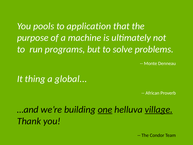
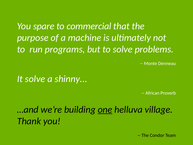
pools: pools -> spare (44, 26)
application: application -> commercial (89, 26)
It thing: thing -> solve (35, 79)
global: global -> shinny (71, 79)
village underline: present -> none (159, 109)
